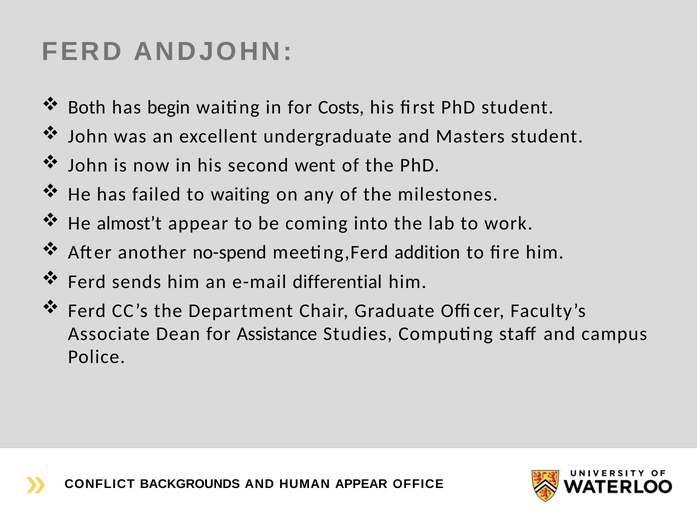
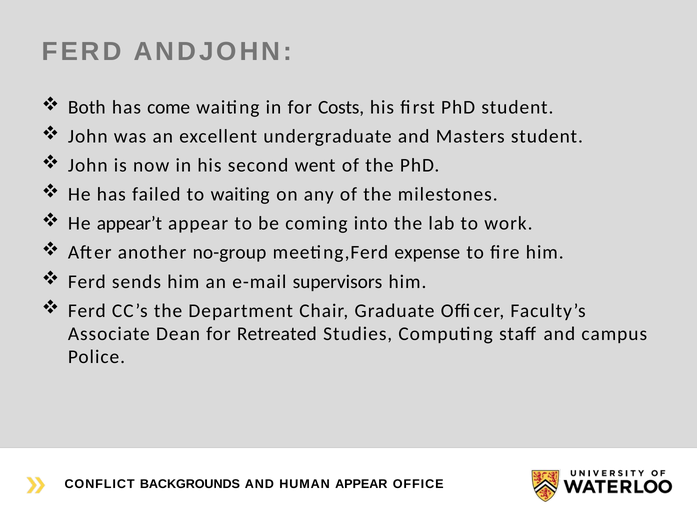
begin: begin -> come (169, 108)
almost’t: almost’t -> appear’t (129, 224)
no-spend: no-spend -> no-group (229, 253)
addition: addition -> expense (427, 253)
differential: differential -> supervisors (337, 282)
Assistance: Assistance -> Retreated (277, 334)
